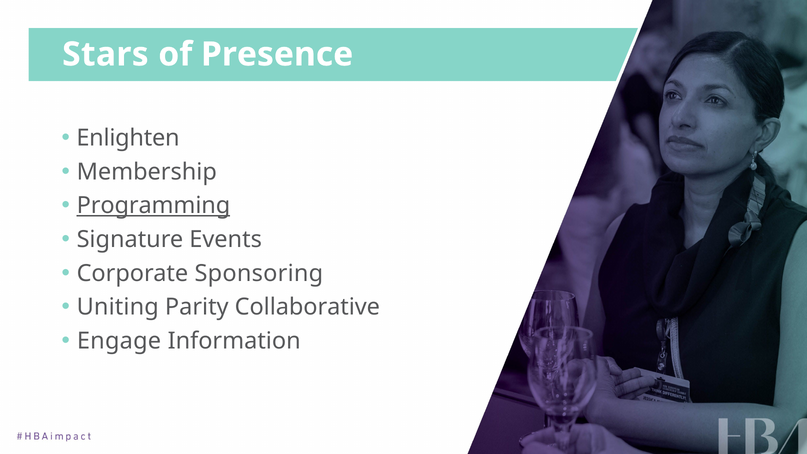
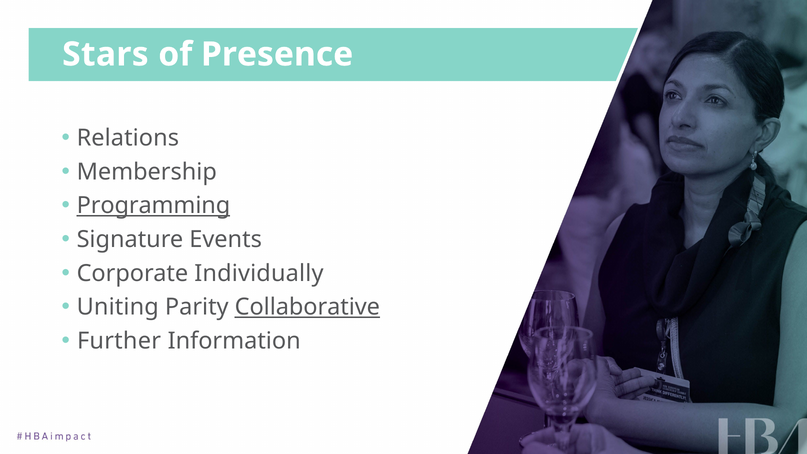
Enlighten: Enlighten -> Relations (128, 138)
Sponsoring: Sponsoring -> Individually (259, 273)
Collaborative underline: none -> present (307, 307)
Engage: Engage -> Further (119, 341)
